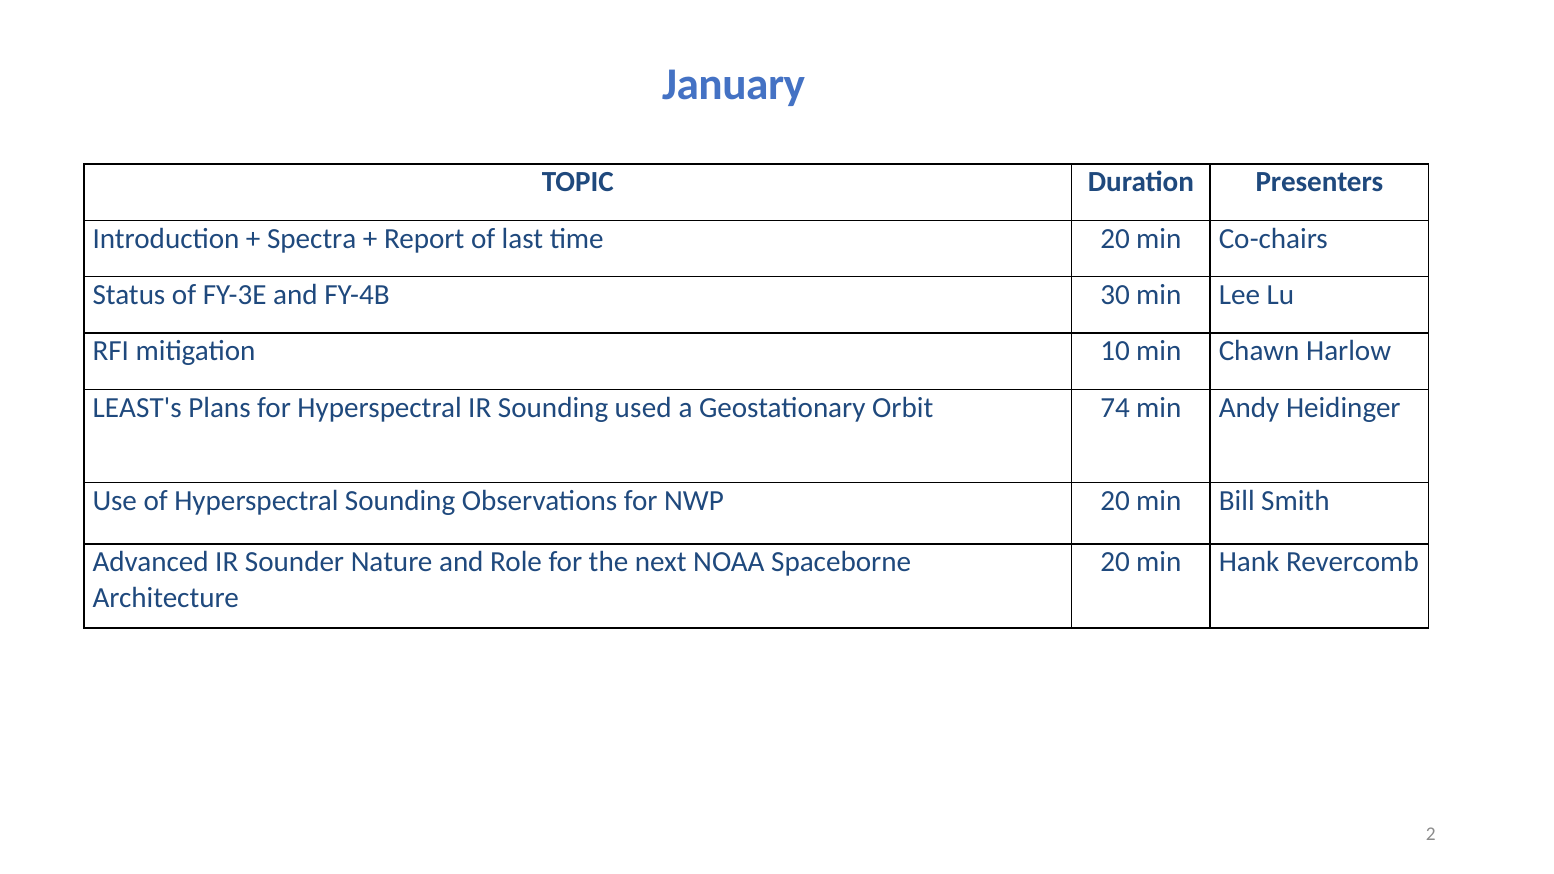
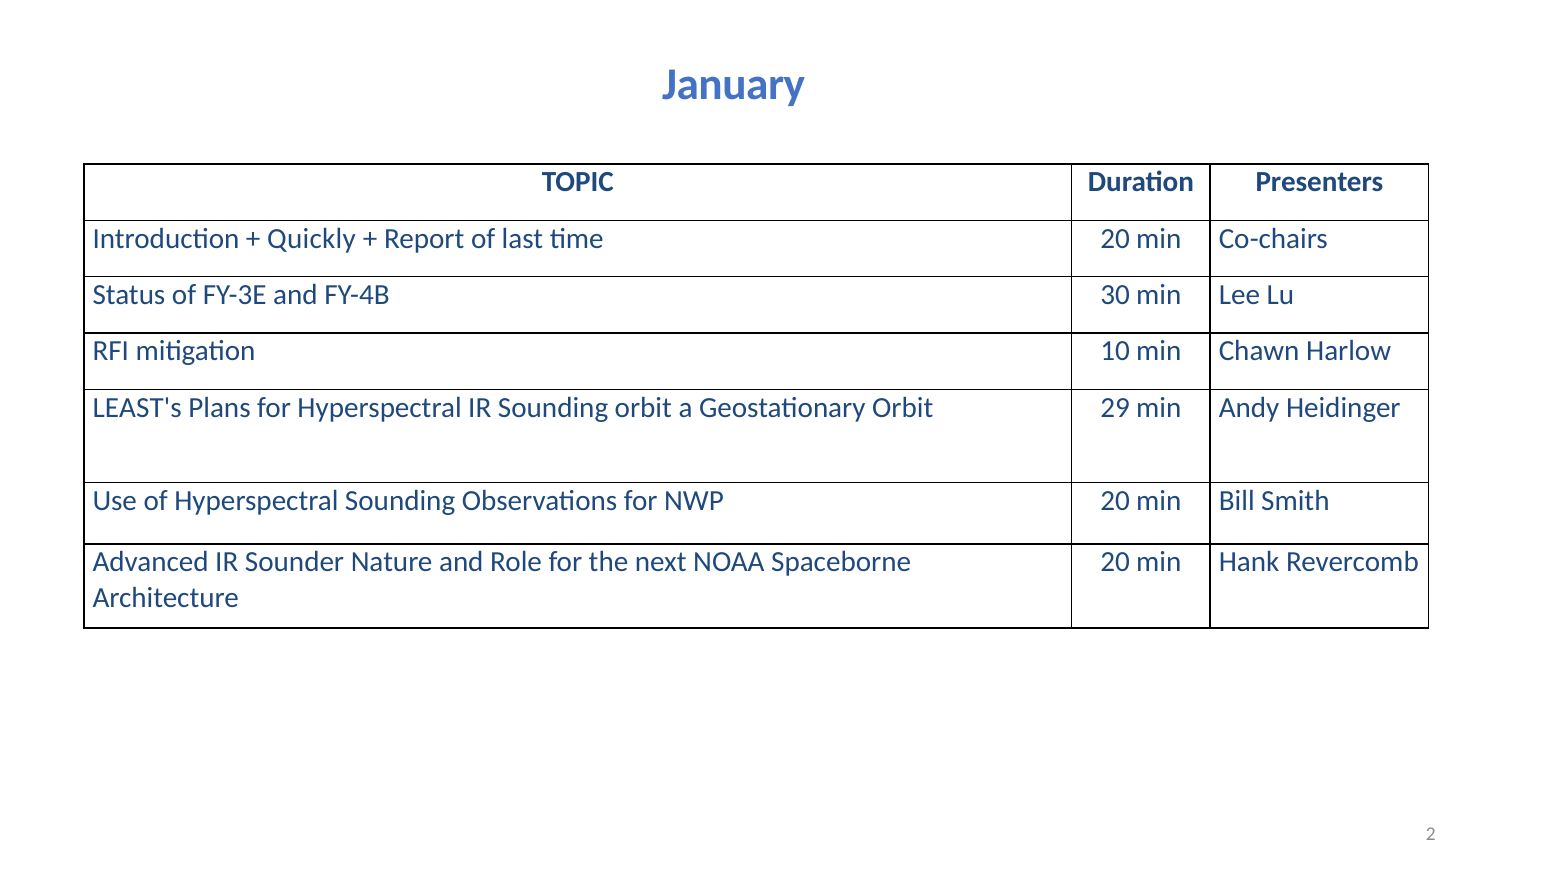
Spectra: Spectra -> Quickly (312, 238)
Sounding used: used -> orbit (643, 408)
74: 74 -> 29 (1115, 408)
